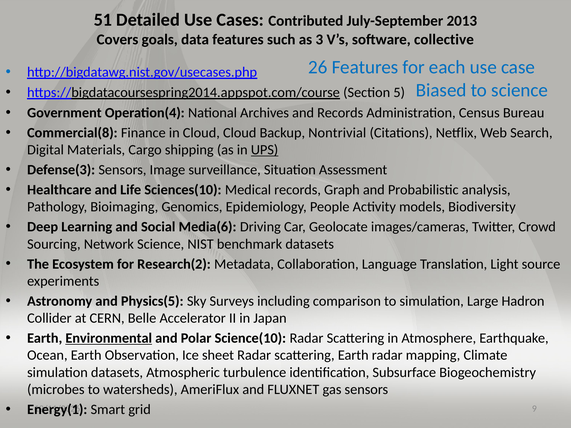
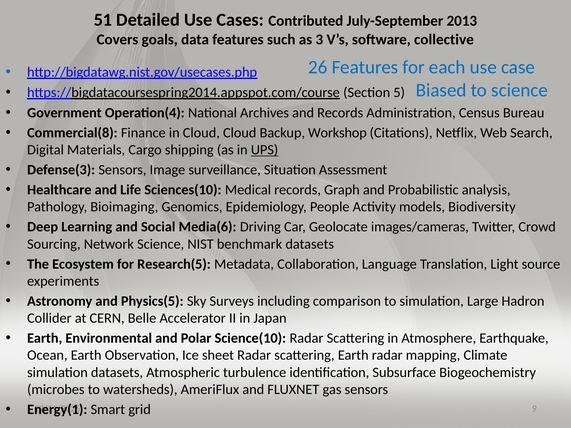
Nontrivial: Nontrivial -> Workshop (337, 133)
Research(2: Research(2 -> Research(5 (174, 264)
Environmental underline: present -> none (109, 338)
